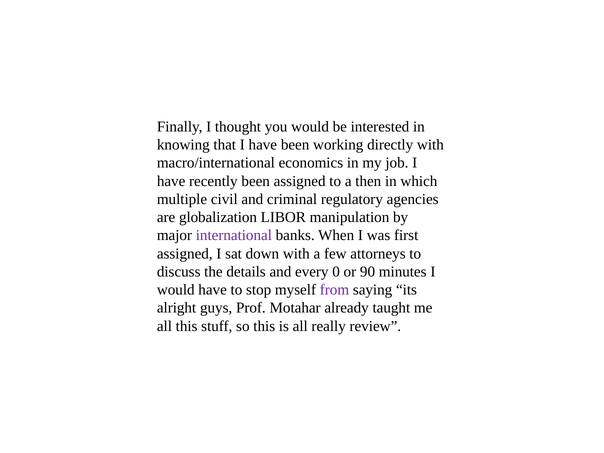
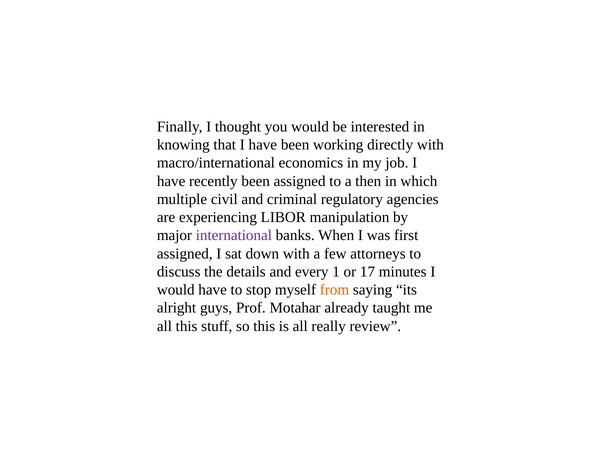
globalization: globalization -> experiencing (218, 217)
0: 0 -> 1 (336, 272)
90: 90 -> 17 (368, 272)
from colour: purple -> orange (334, 290)
